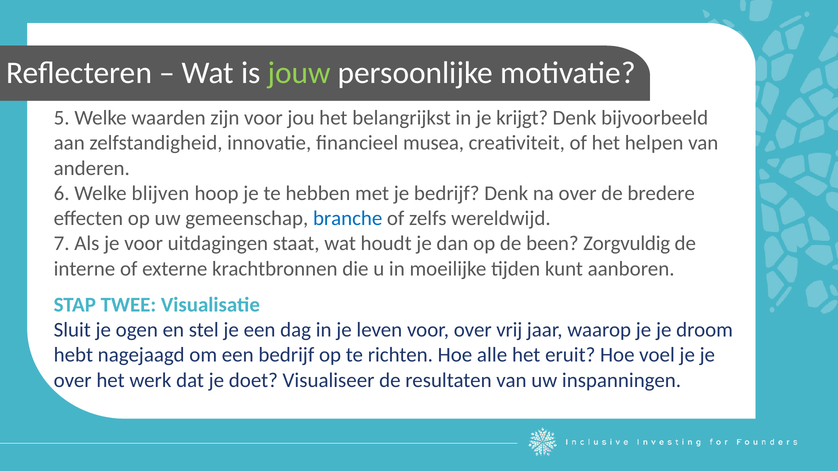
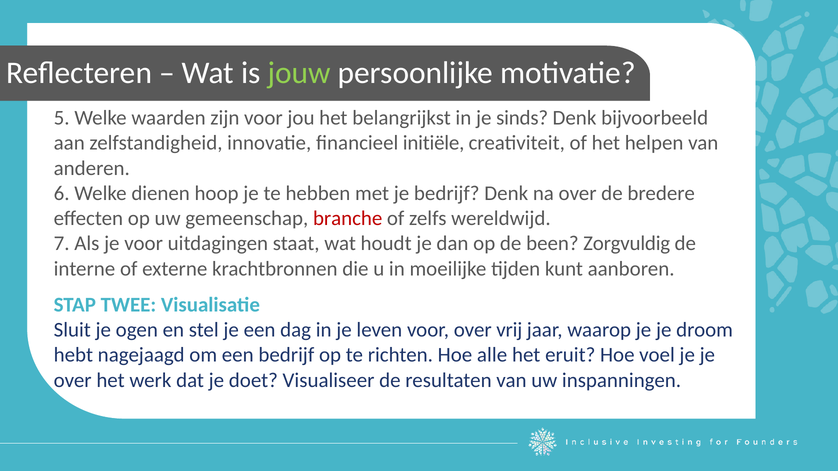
krijgt: krijgt -> sinds (522, 118)
musea: musea -> initiële (434, 143)
blijven: blijven -> dienen (161, 193)
branche colour: blue -> red (348, 219)
